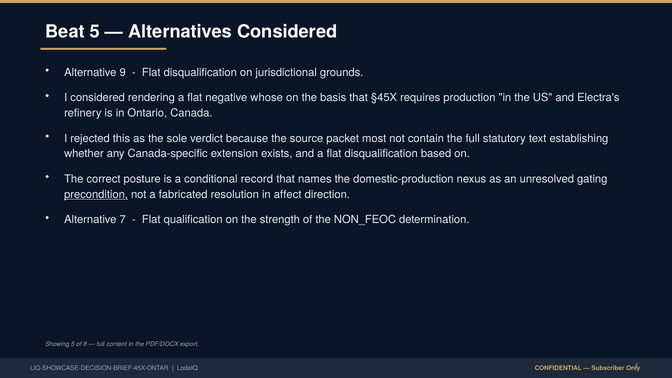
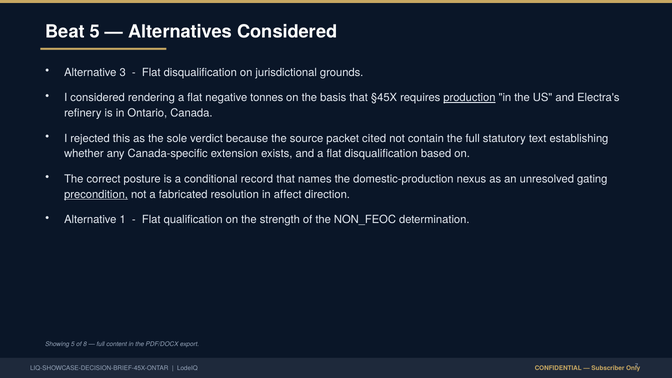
9: 9 -> 3 (123, 72)
whose: whose -> tonnes (267, 98)
production underline: none -> present (469, 98)
most: most -> cited (374, 138)
Alternative 7: 7 -> 1 (123, 220)
